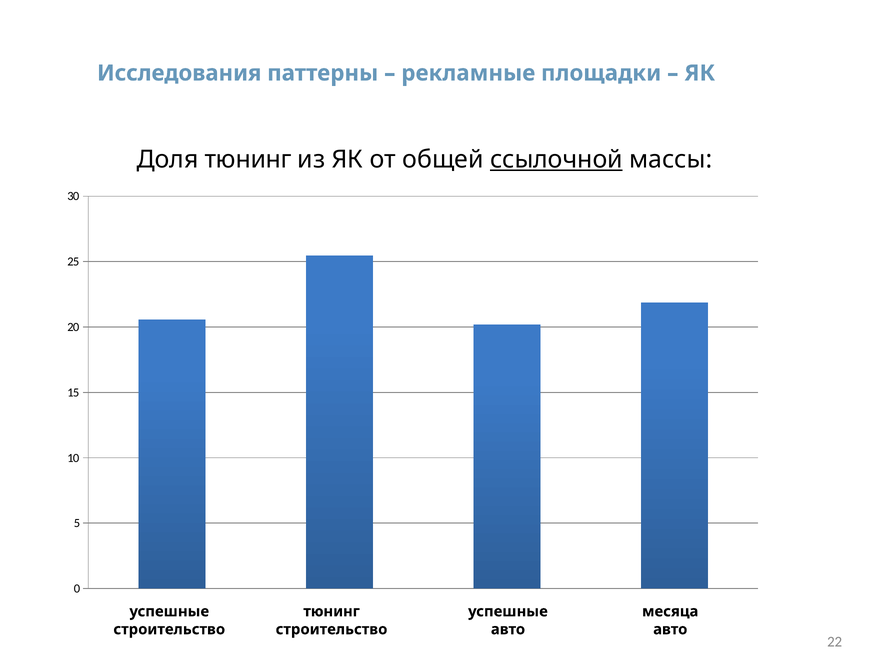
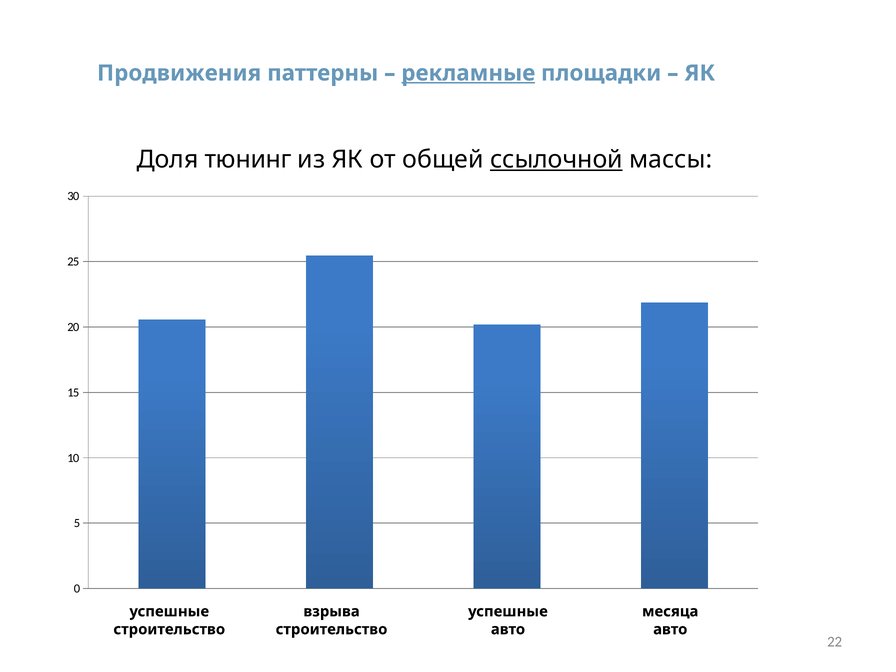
Исследования: Исследования -> Продвижения (179, 73)
рекламные underline: none -> present (468, 73)
тюнинг: тюнинг -> взрыва (332, 611)
